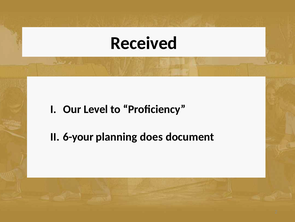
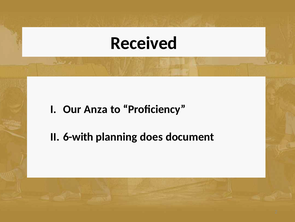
Level: Level -> Anza (96, 109)
6-your: 6-your -> 6-with (78, 136)
